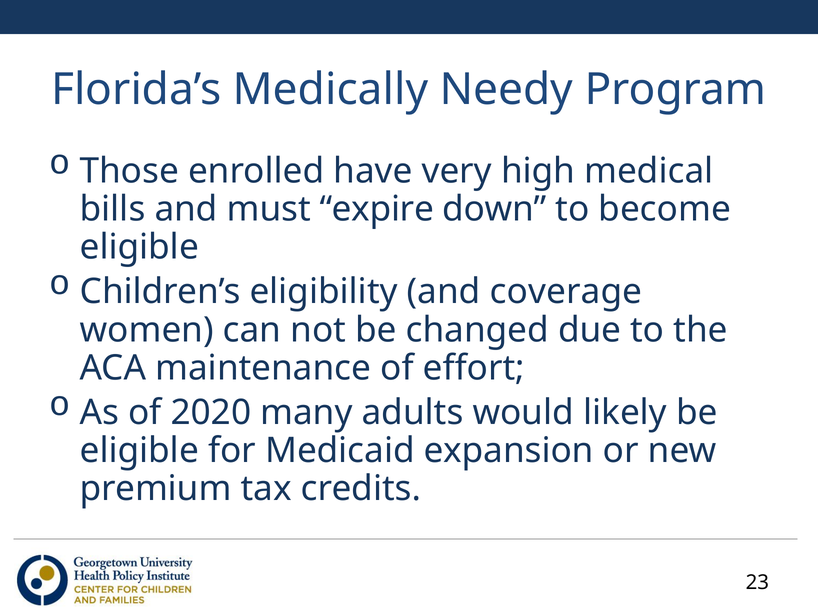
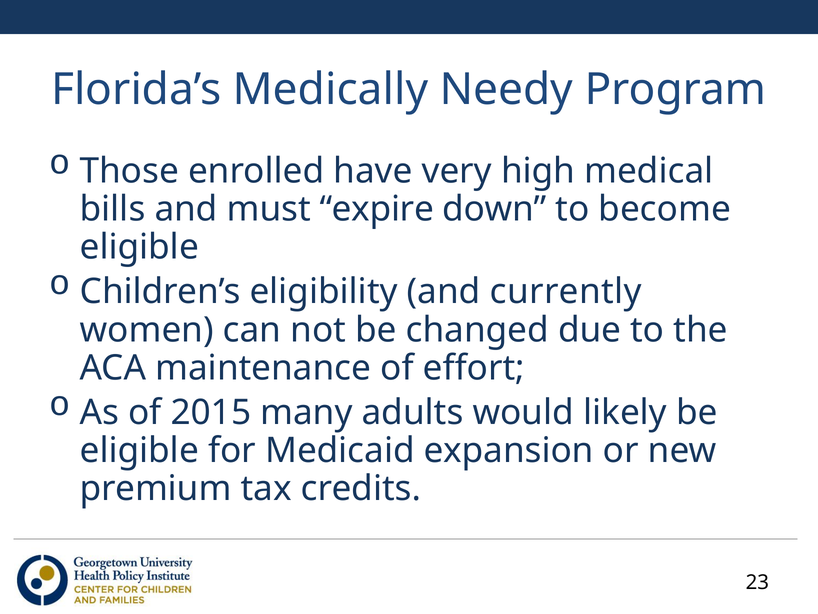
coverage: coverage -> currently (566, 292)
2020: 2020 -> 2015 (211, 412)
